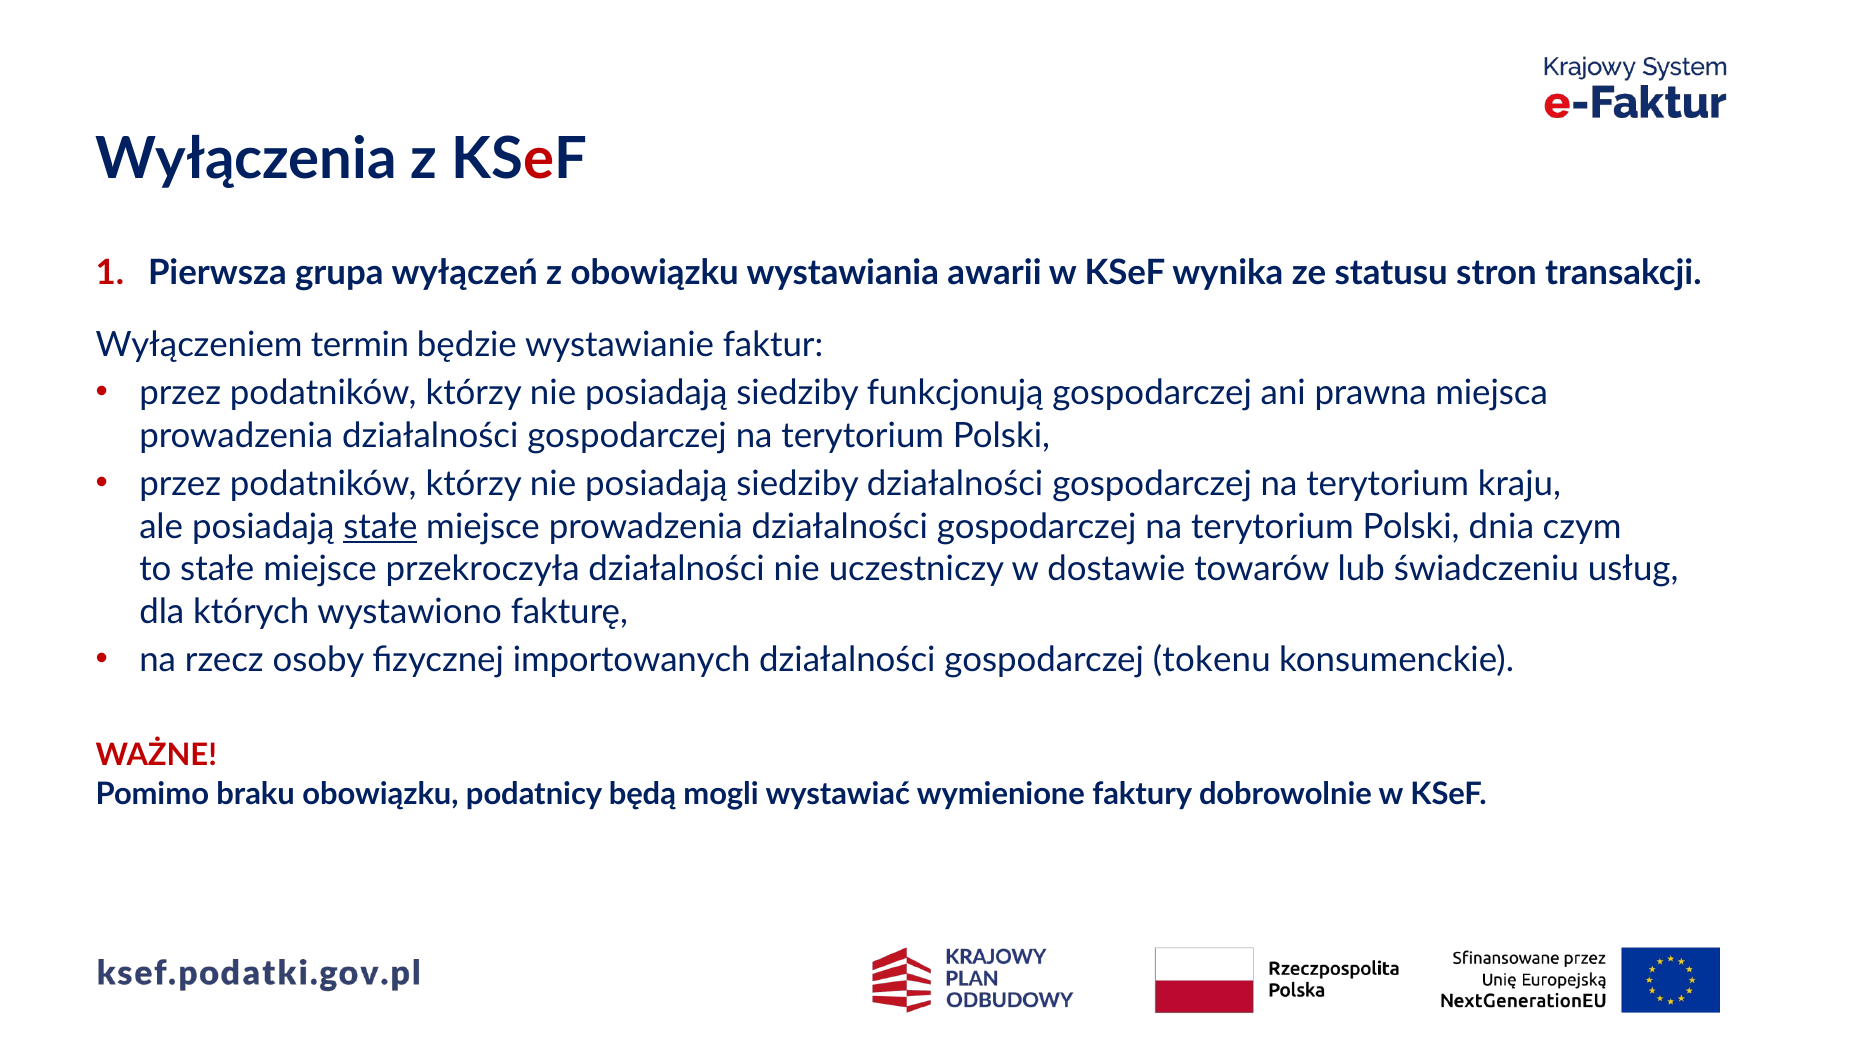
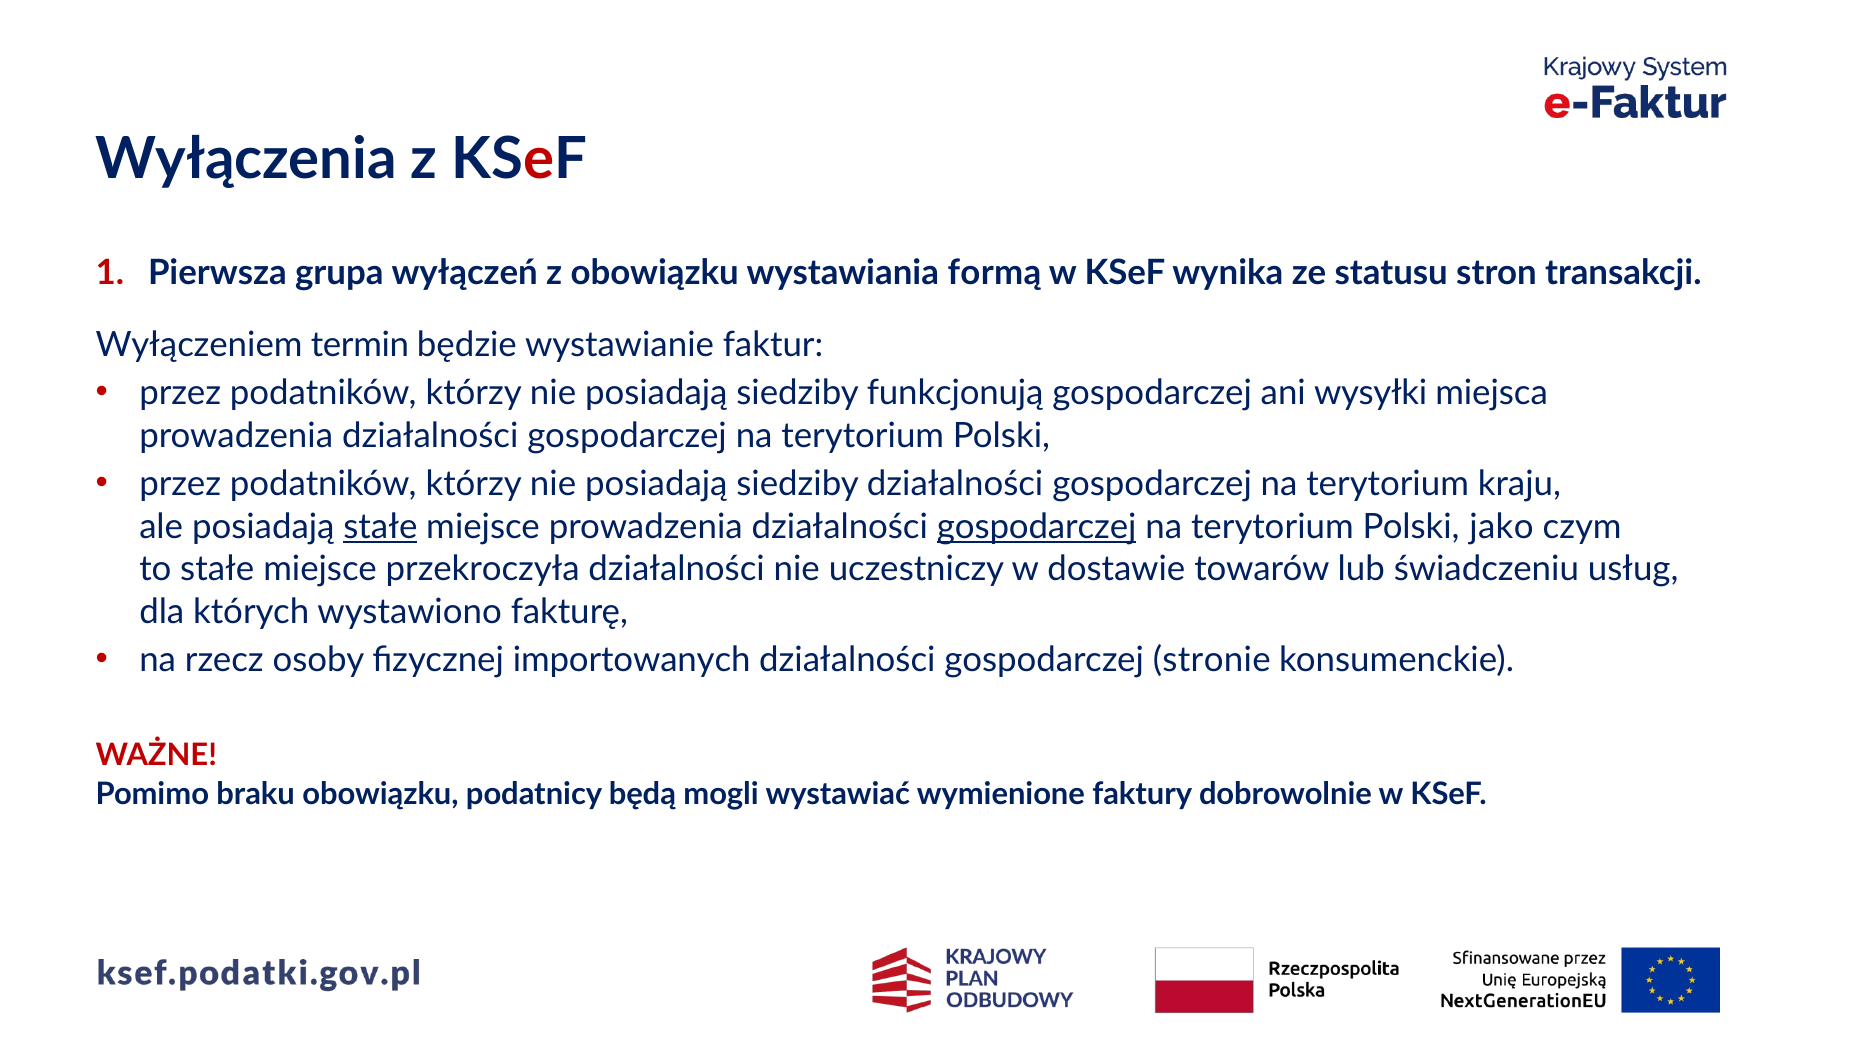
awarii: awarii -> formą (994, 273)
prawna: prawna -> wysyłki (1371, 393)
gospodarczej underline: none -> present (1037, 527)
dnia: dnia -> jako (1501, 527)
tokenu: tokenu -> stronie (1212, 660)
